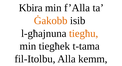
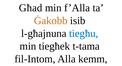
Kbira: Kbira -> Għad (31, 8)
tiegħu colour: orange -> blue (84, 33)
fil-Itolbu: fil-Itolbu -> fil-Intom (35, 59)
